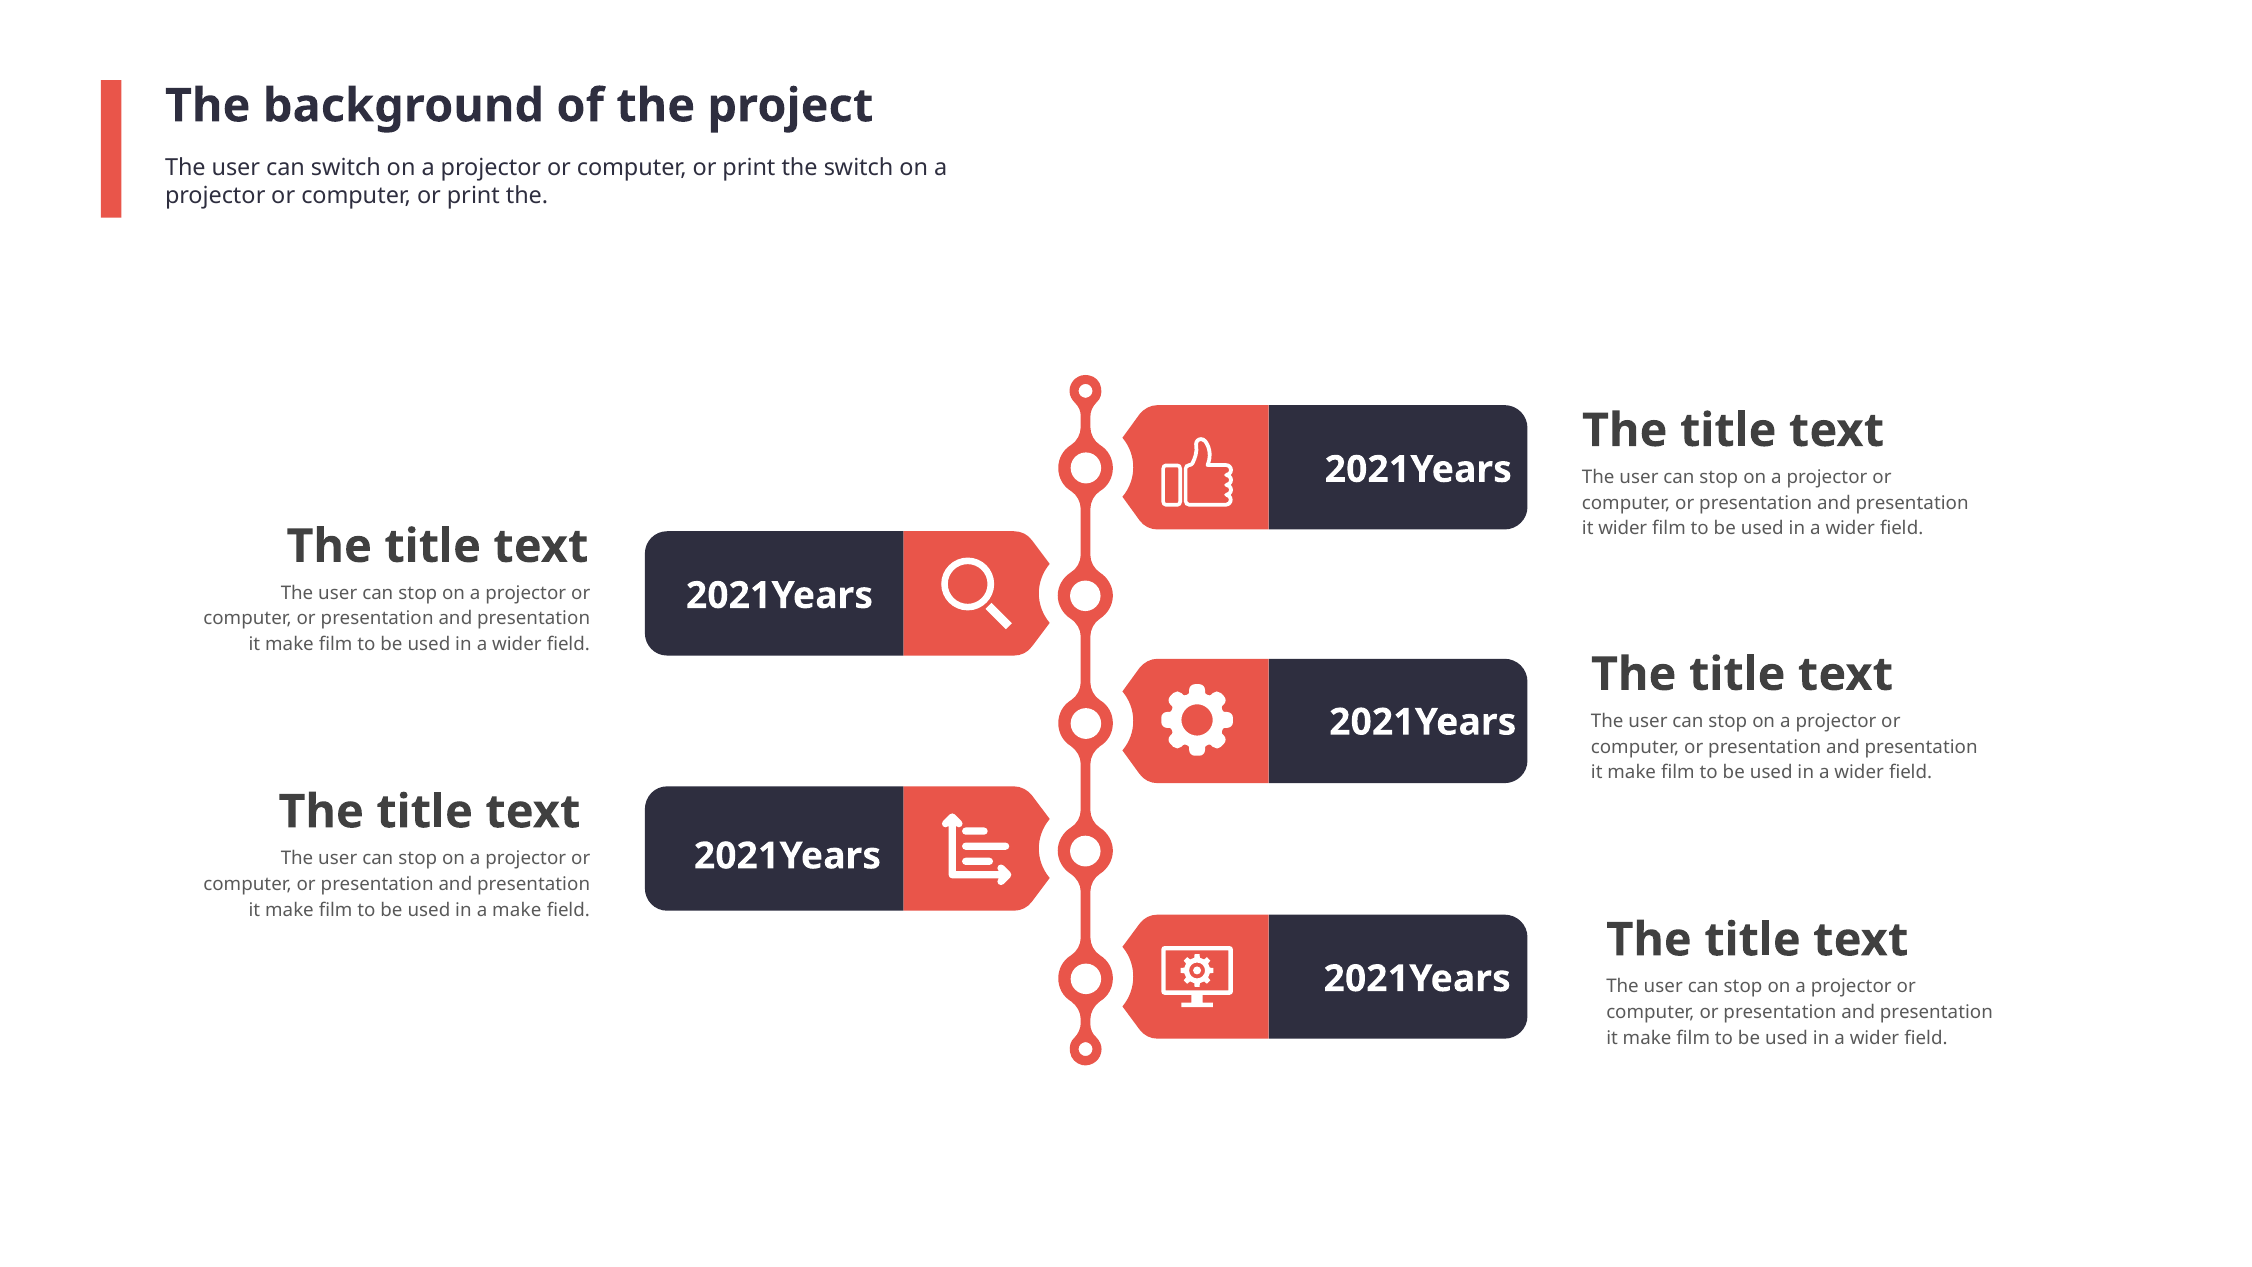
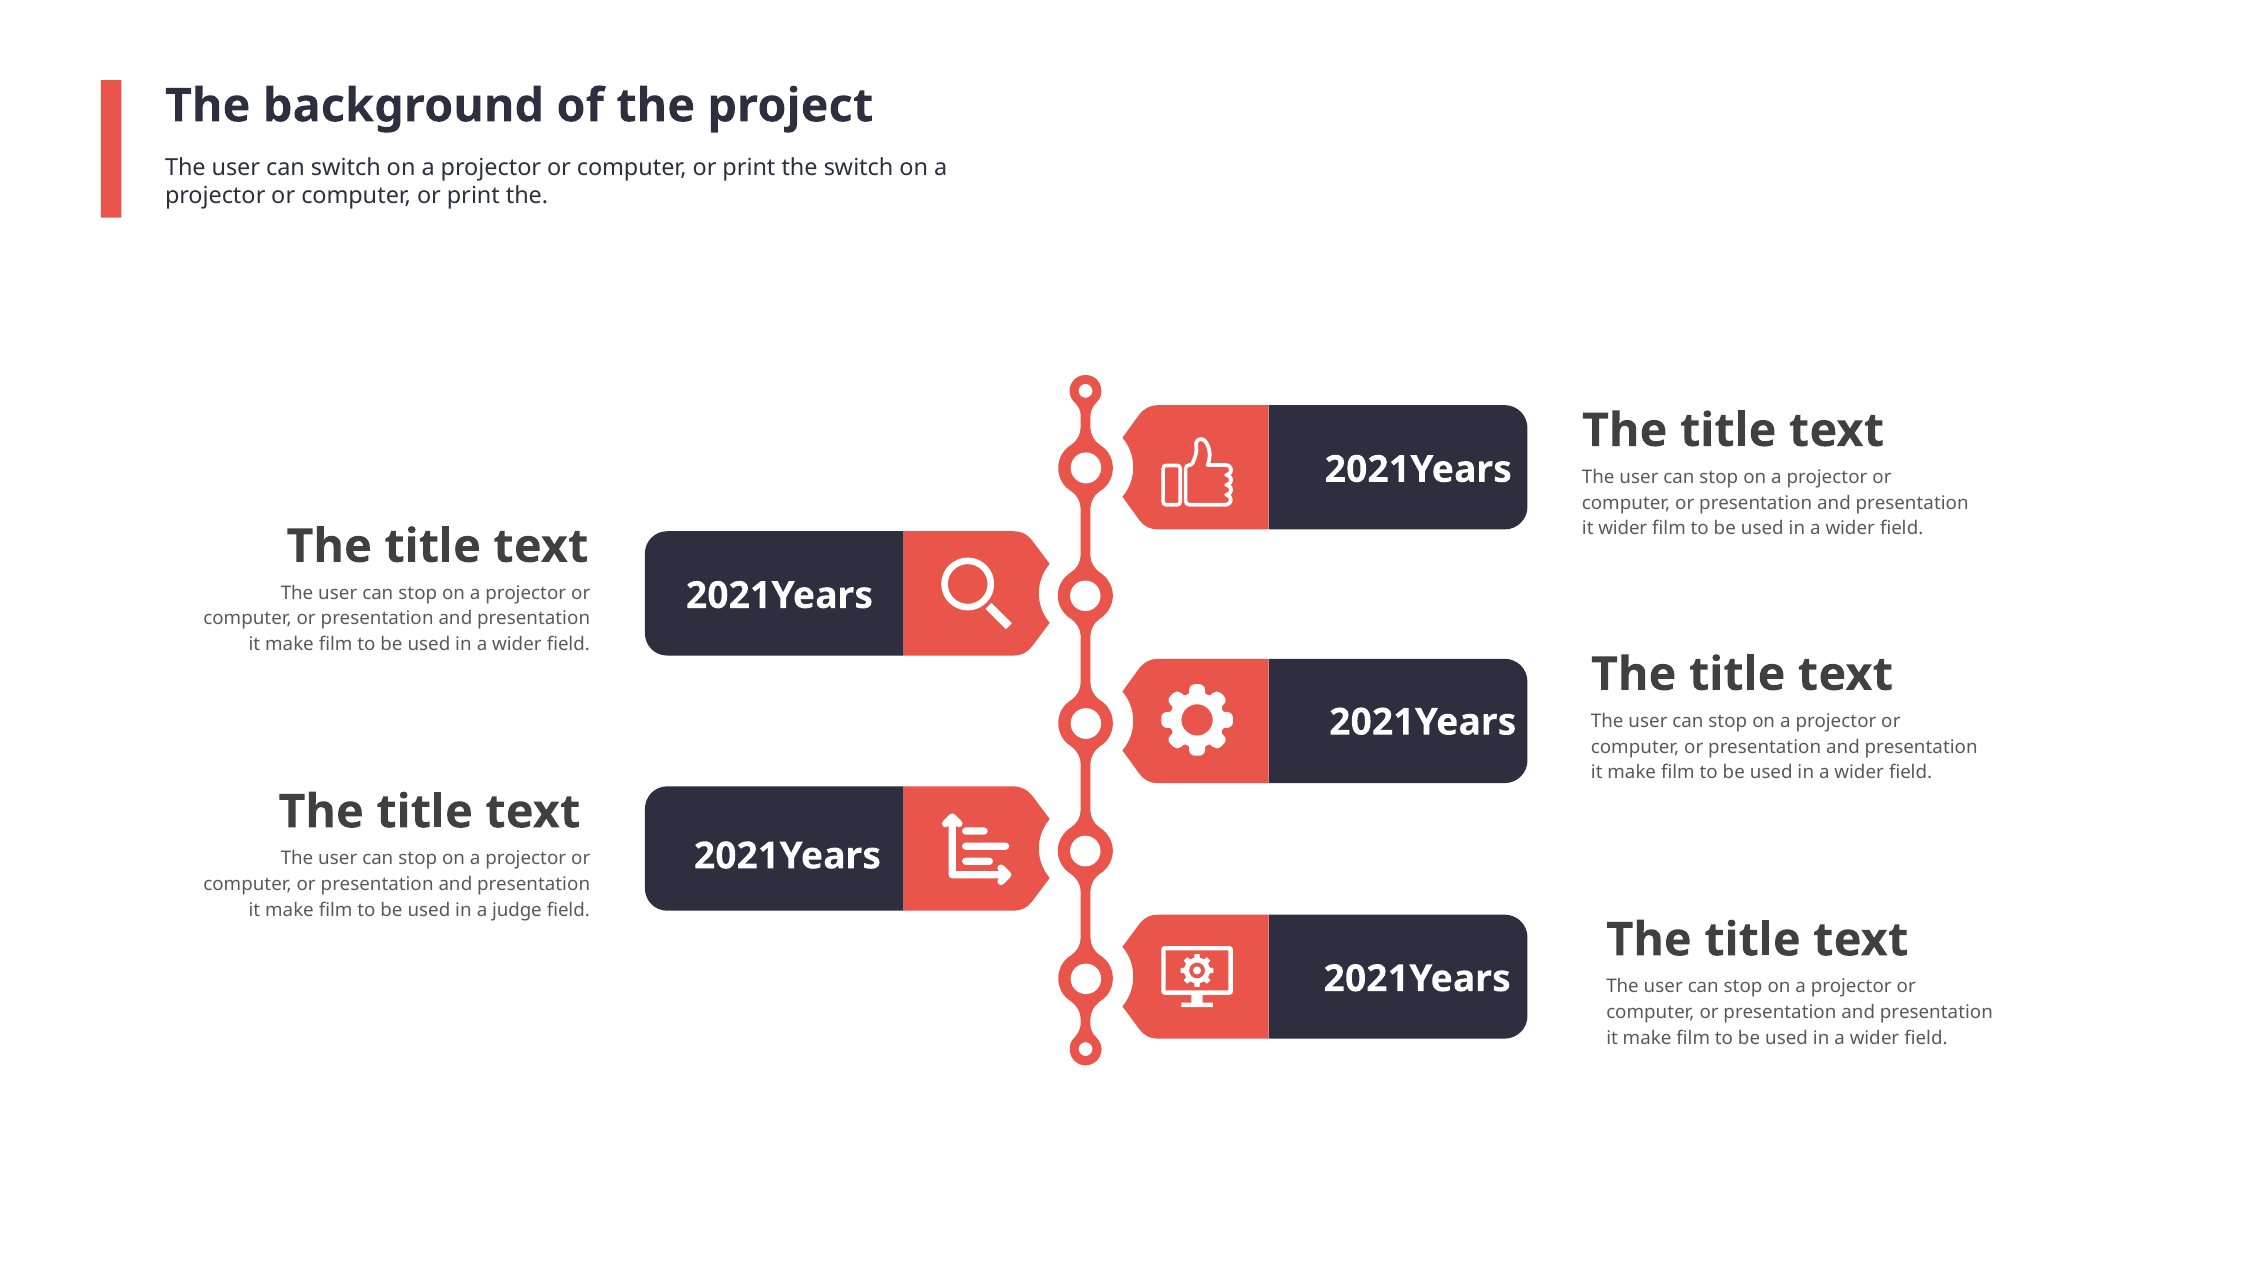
a make: make -> judge (517, 910)
